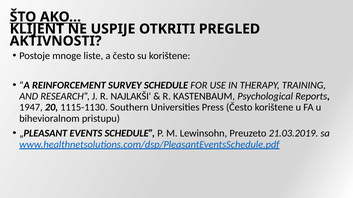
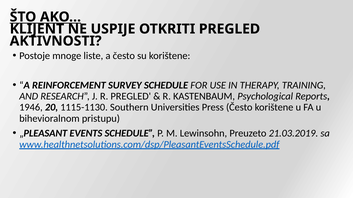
R NAJLAKŠI: NAJLAKŠI -> PREGLED (131, 96)
1947: 1947 -> 1946 (31, 108)
